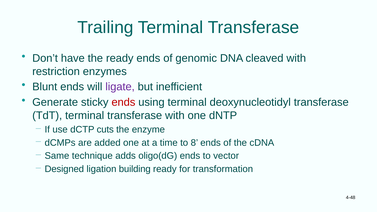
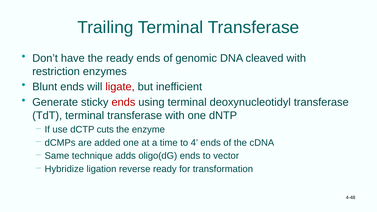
ligate colour: purple -> red (120, 87)
8: 8 -> 4 (194, 143)
Designed: Designed -> Hybridize (64, 169)
building: building -> reverse (135, 169)
